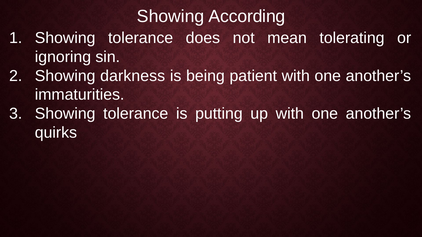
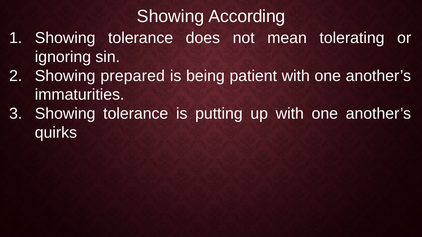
darkness: darkness -> prepared (133, 76)
